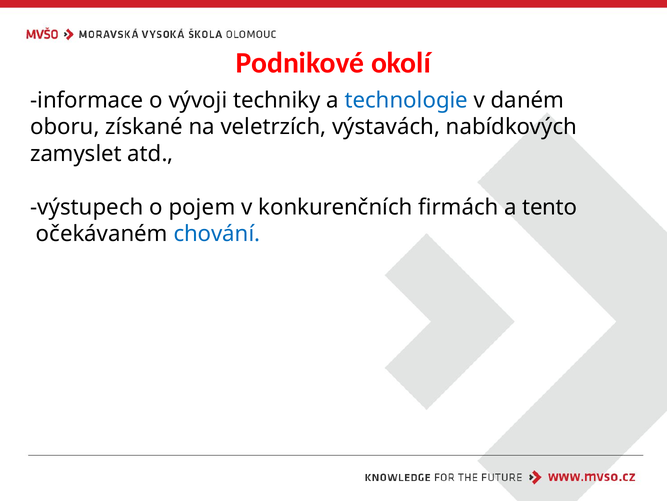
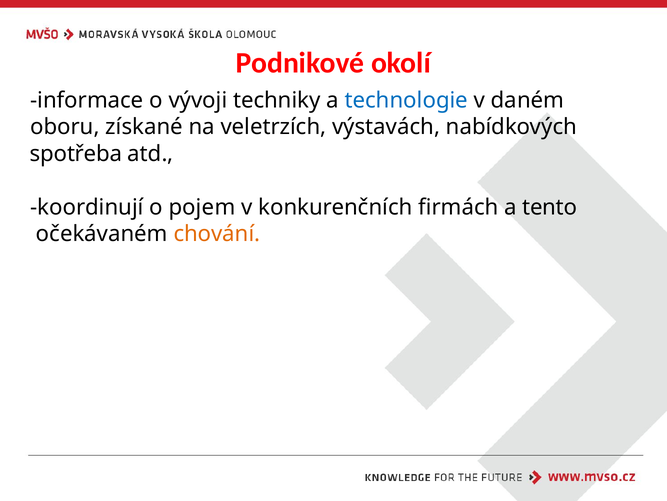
zamyslet: zamyslet -> spotřeba (76, 154)
výstupech: výstupech -> koordinují (87, 207)
chování colour: blue -> orange (217, 234)
